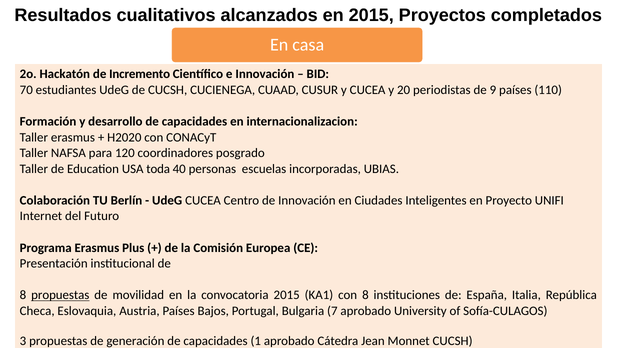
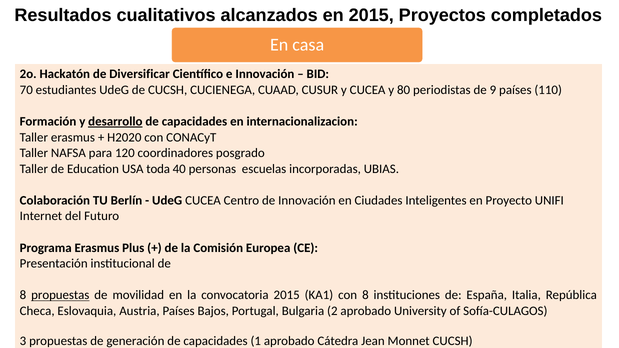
Incremento: Incremento -> Diversificar (140, 74)
20: 20 -> 80 (404, 90)
desarrollo underline: none -> present (115, 122)
7: 7 -> 2 (332, 311)
